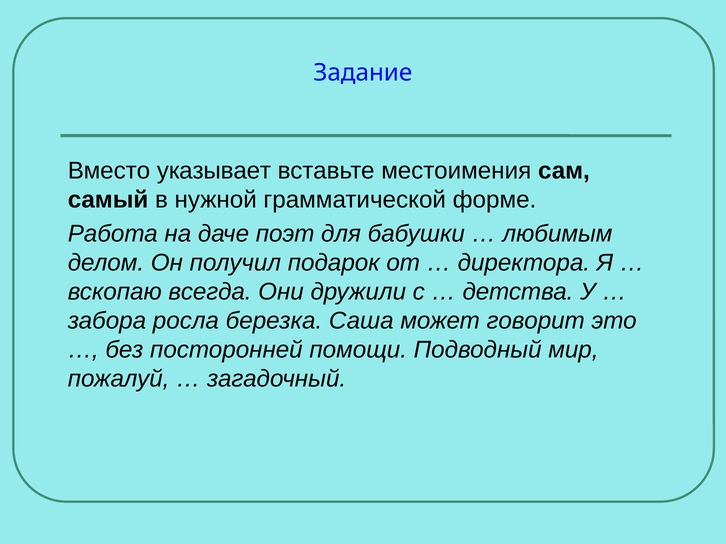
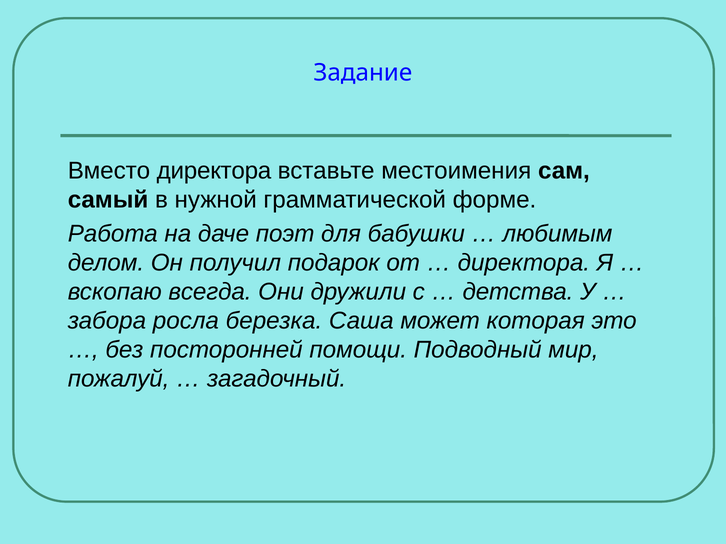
Вместо указывает: указывает -> директора (214, 171)
говорит: говорит -> которая (536, 321)
